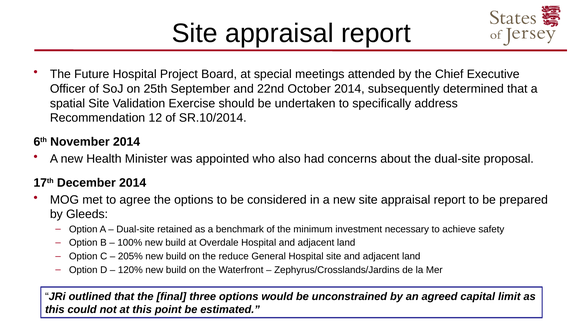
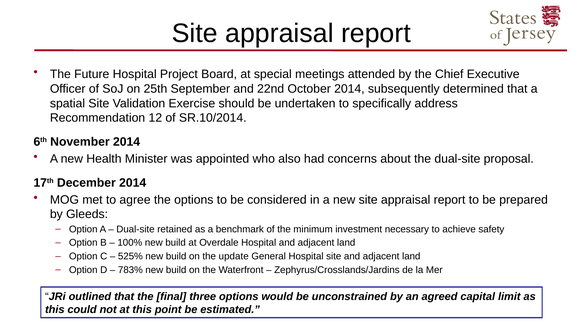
205%: 205% -> 525% (130, 256)
reduce: reduce -> update (234, 256)
120%: 120% -> 783% (130, 270)
